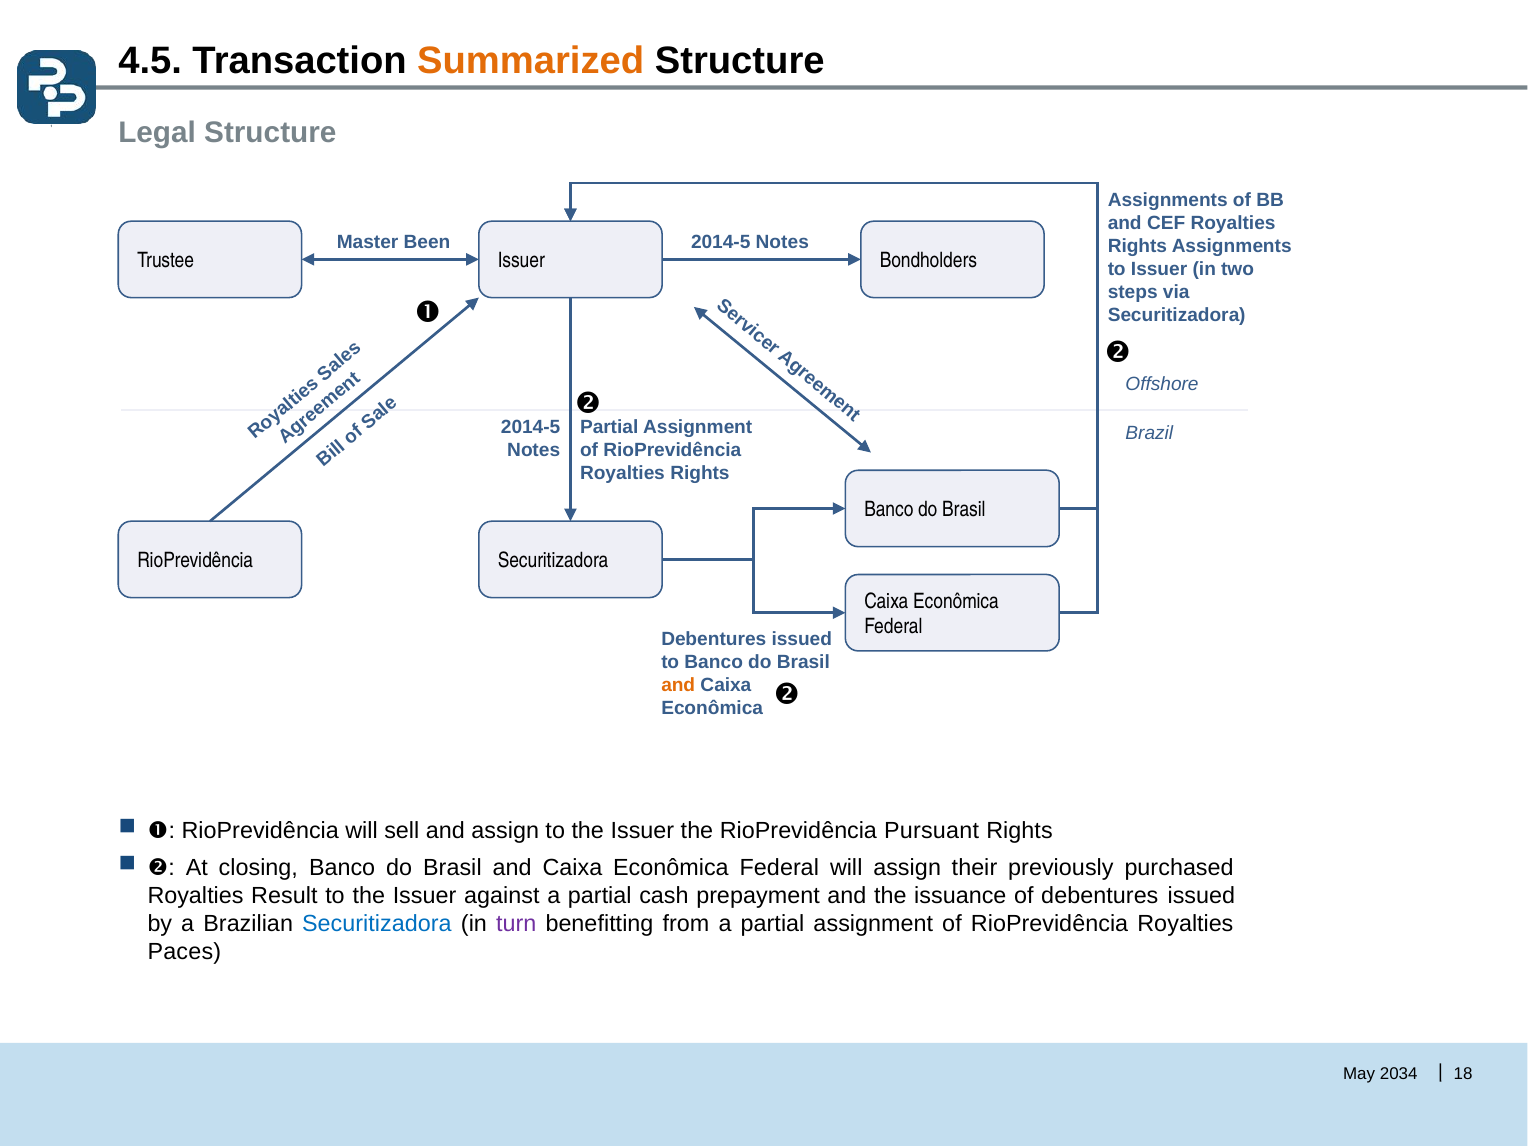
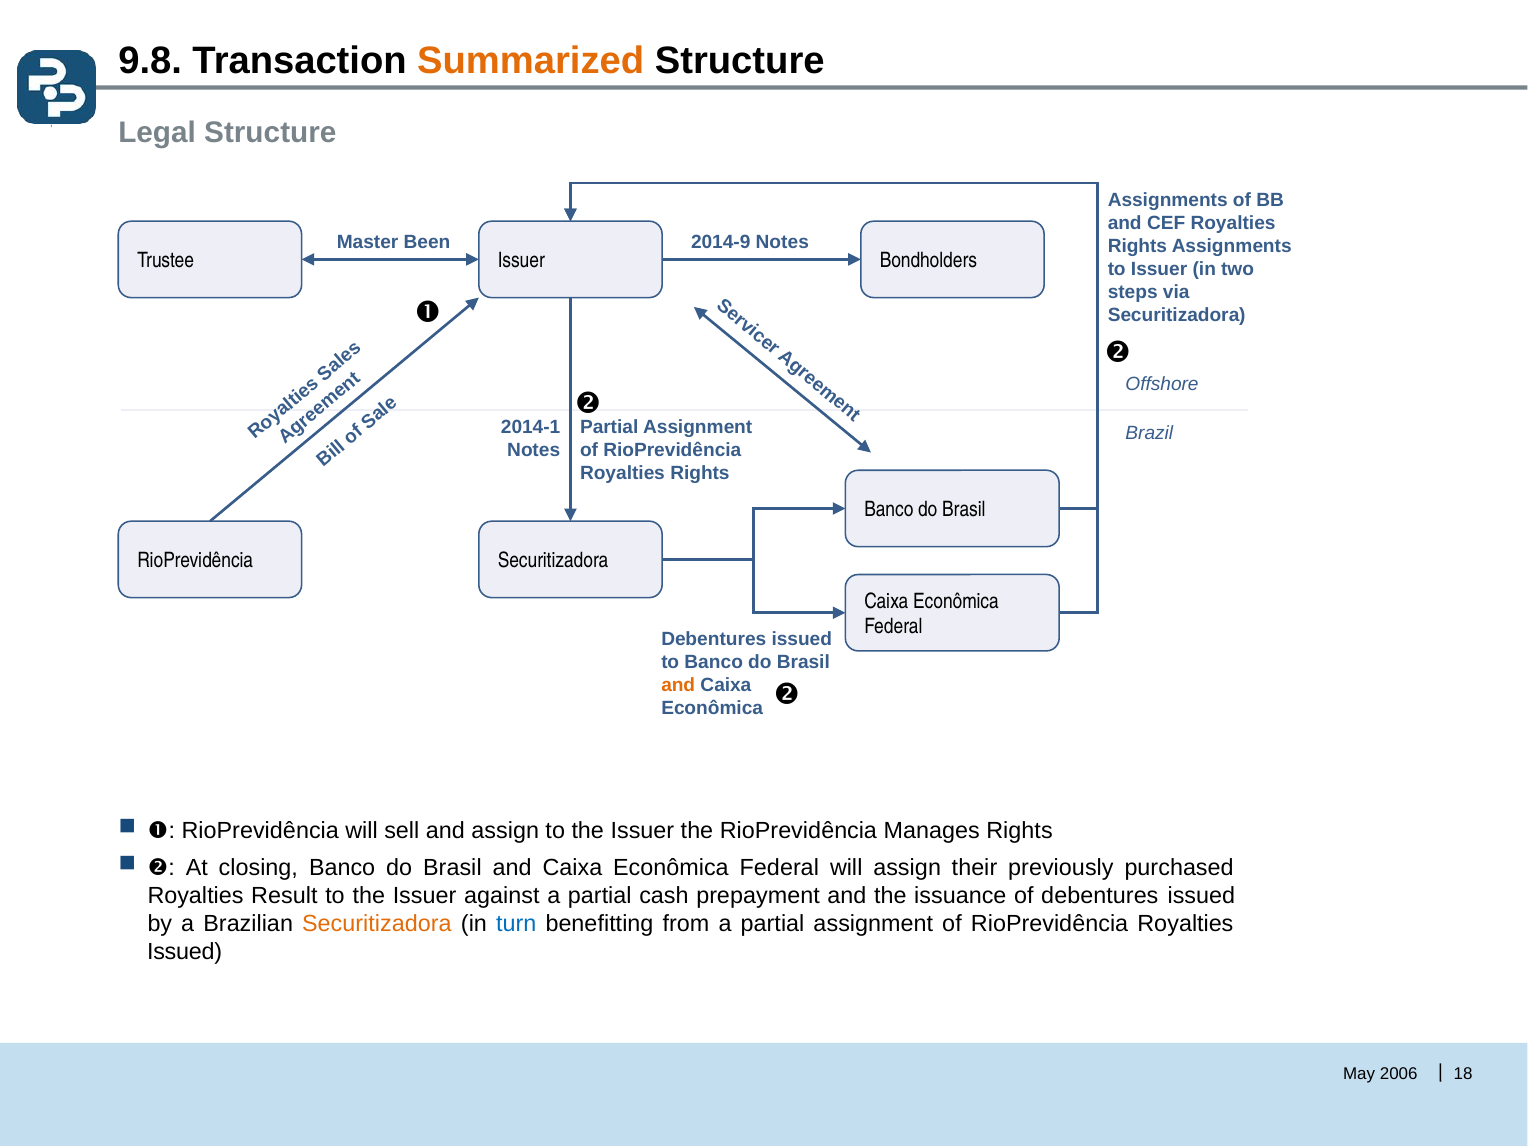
4.5: 4.5 -> 9.8 (150, 61)
2014-5: 2014-5 -> 2014-9 (721, 242)
2014-5: 2014-5 -> 2014-1 (531, 427)
Pursuant: Pursuant -> Manages (932, 831)
Securitizadora colour: blue -> orange (377, 924)
turn colour: purple -> blue (516, 924)
Paces: Paces -> Issued (185, 952)
2034: 2034 -> 2006 (1399, 1074)
